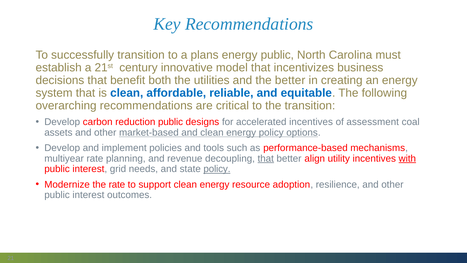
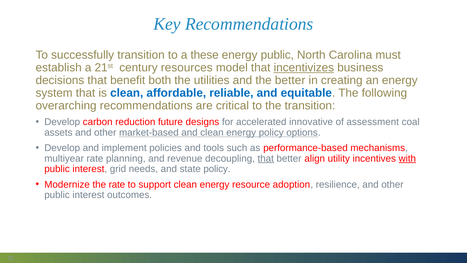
plans: plans -> these (205, 55)
innovative: innovative -> resources (187, 68)
incentivizes underline: none -> present (304, 68)
reduction public: public -> future (170, 122)
accelerated incentives: incentives -> innovative (311, 122)
policy underline: present -> none (217, 169)
